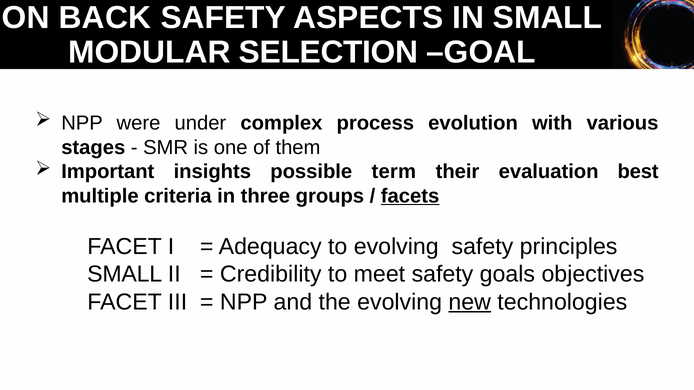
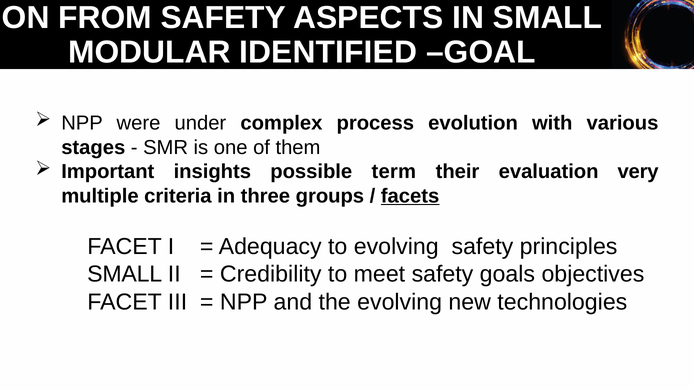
BACK: BACK -> FROM (105, 18)
SELECTION: SELECTION -> IDENTIFIED (328, 52)
best: best -> very (638, 172)
new underline: present -> none (470, 302)
